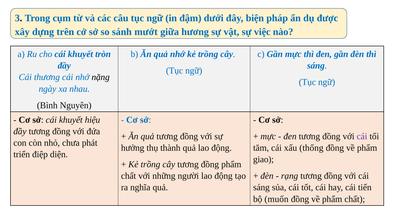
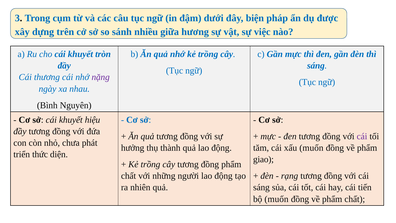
mướt: mướt -> nhiều (146, 32)
nặng colour: black -> purple (101, 77)
xấu thống: thống -> muốn (311, 148)
điệp: điệp -> thức (40, 154)
nghĩa: nghĩa -> nhiên (140, 187)
